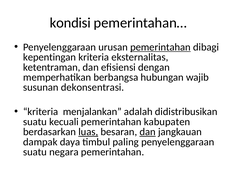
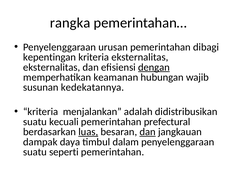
kondisi: kondisi -> rangka (70, 23)
pemerintahan underline: present -> none (160, 47)
ketentraman: ketentraman -> eksternalitas (52, 68)
dengan underline: none -> present (154, 68)
berbangsa: berbangsa -> keamanan (116, 78)
dekonsentrasi: dekonsentrasi -> kedekatannya (92, 88)
kabupaten: kabupaten -> prefectural (167, 122)
paling: paling -> dalam (126, 143)
negara: negara -> seperti (64, 153)
